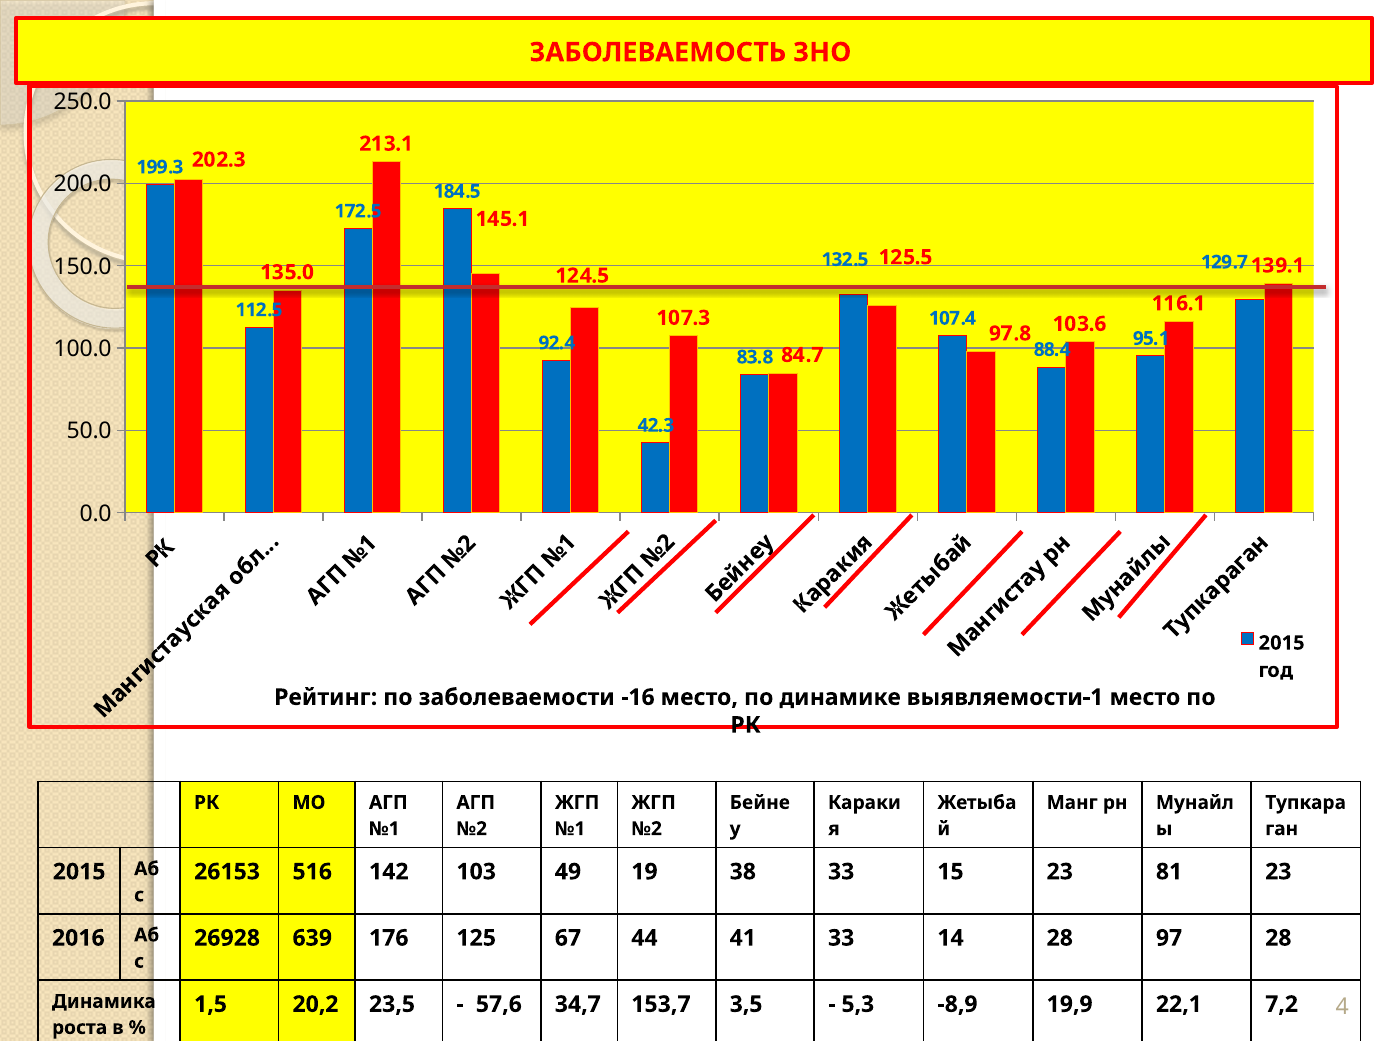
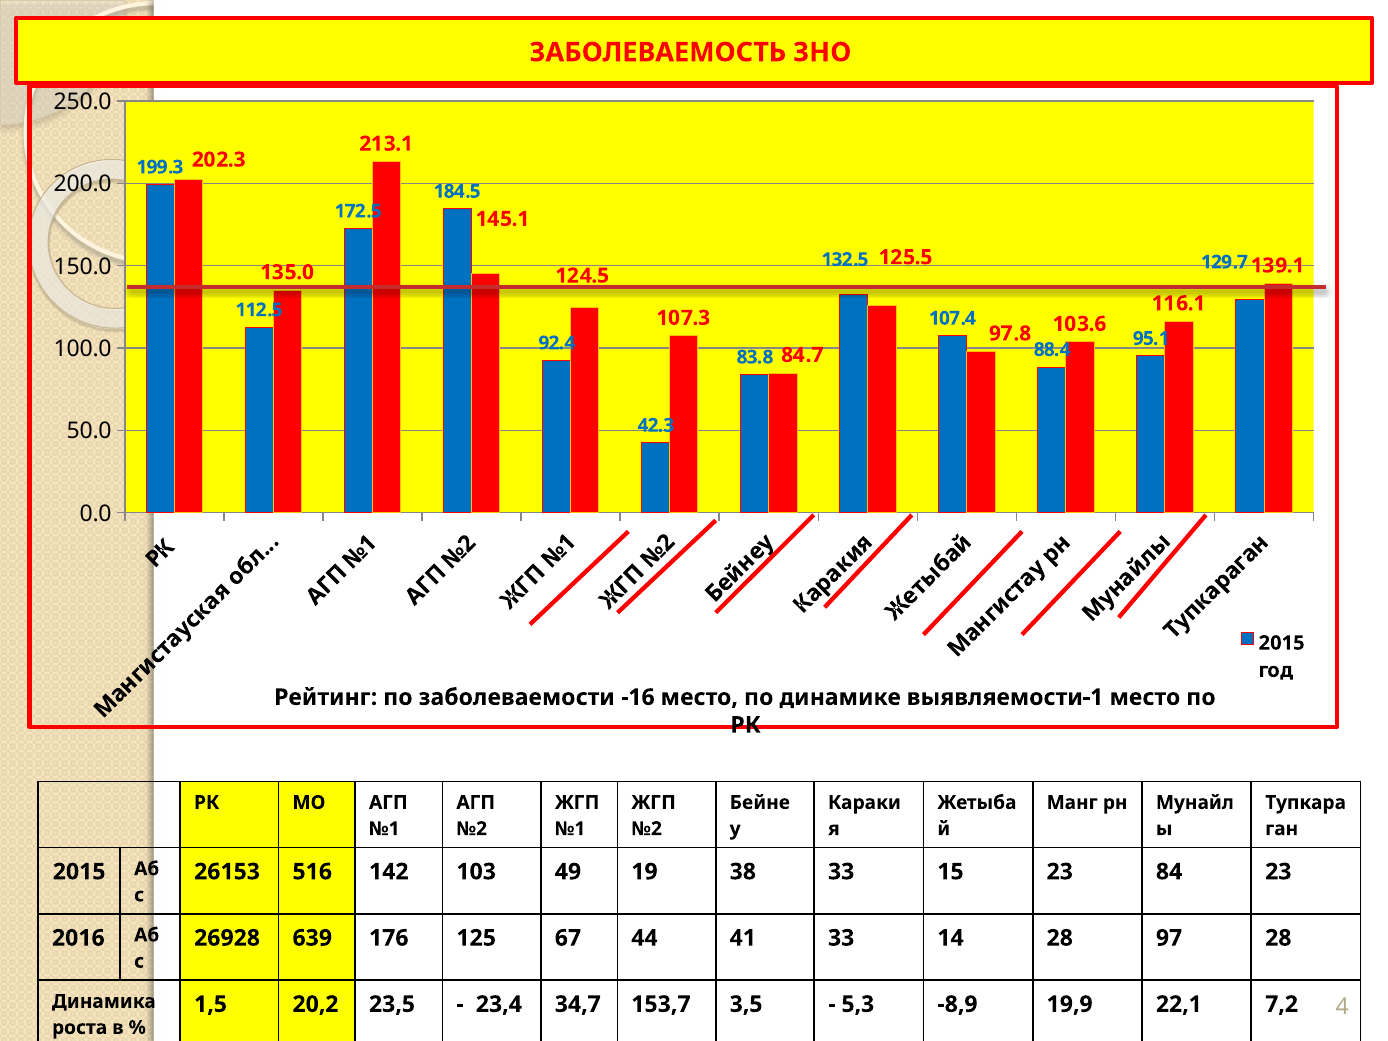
81: 81 -> 84 (1169, 872)
57,6: 57,6 -> 23,4 (499, 1004)
